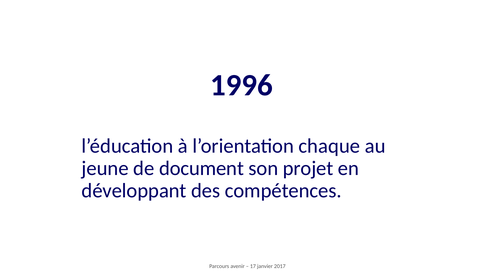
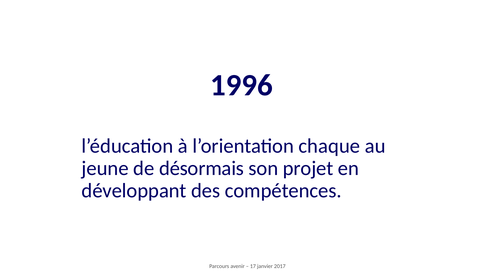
document: document -> désormais (201, 168)
